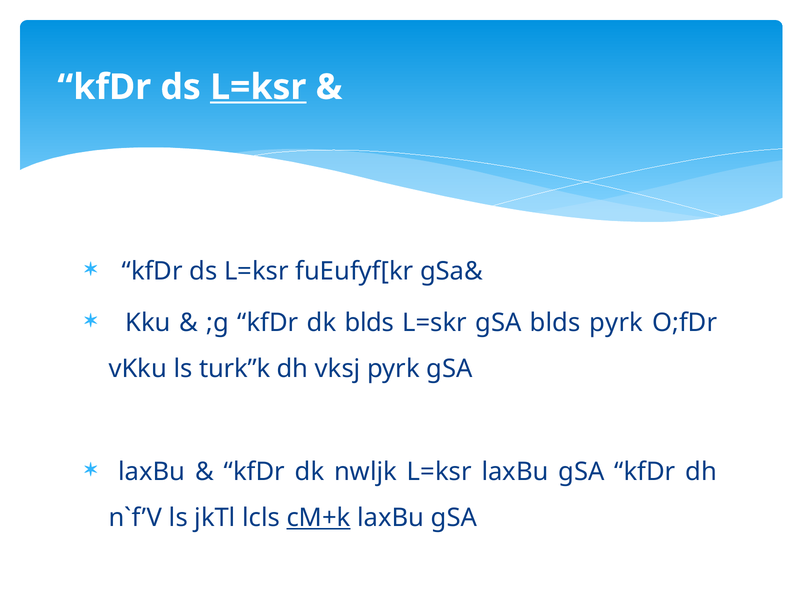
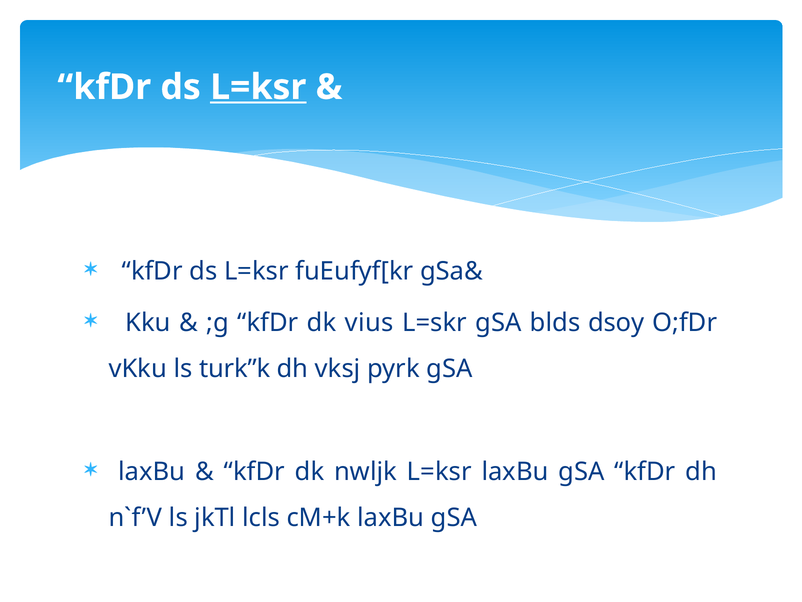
dk blds: blds -> vius (369, 323)
blds pyrk: pyrk -> dsoy (616, 323)
cM+k underline: present -> none (319, 518)
